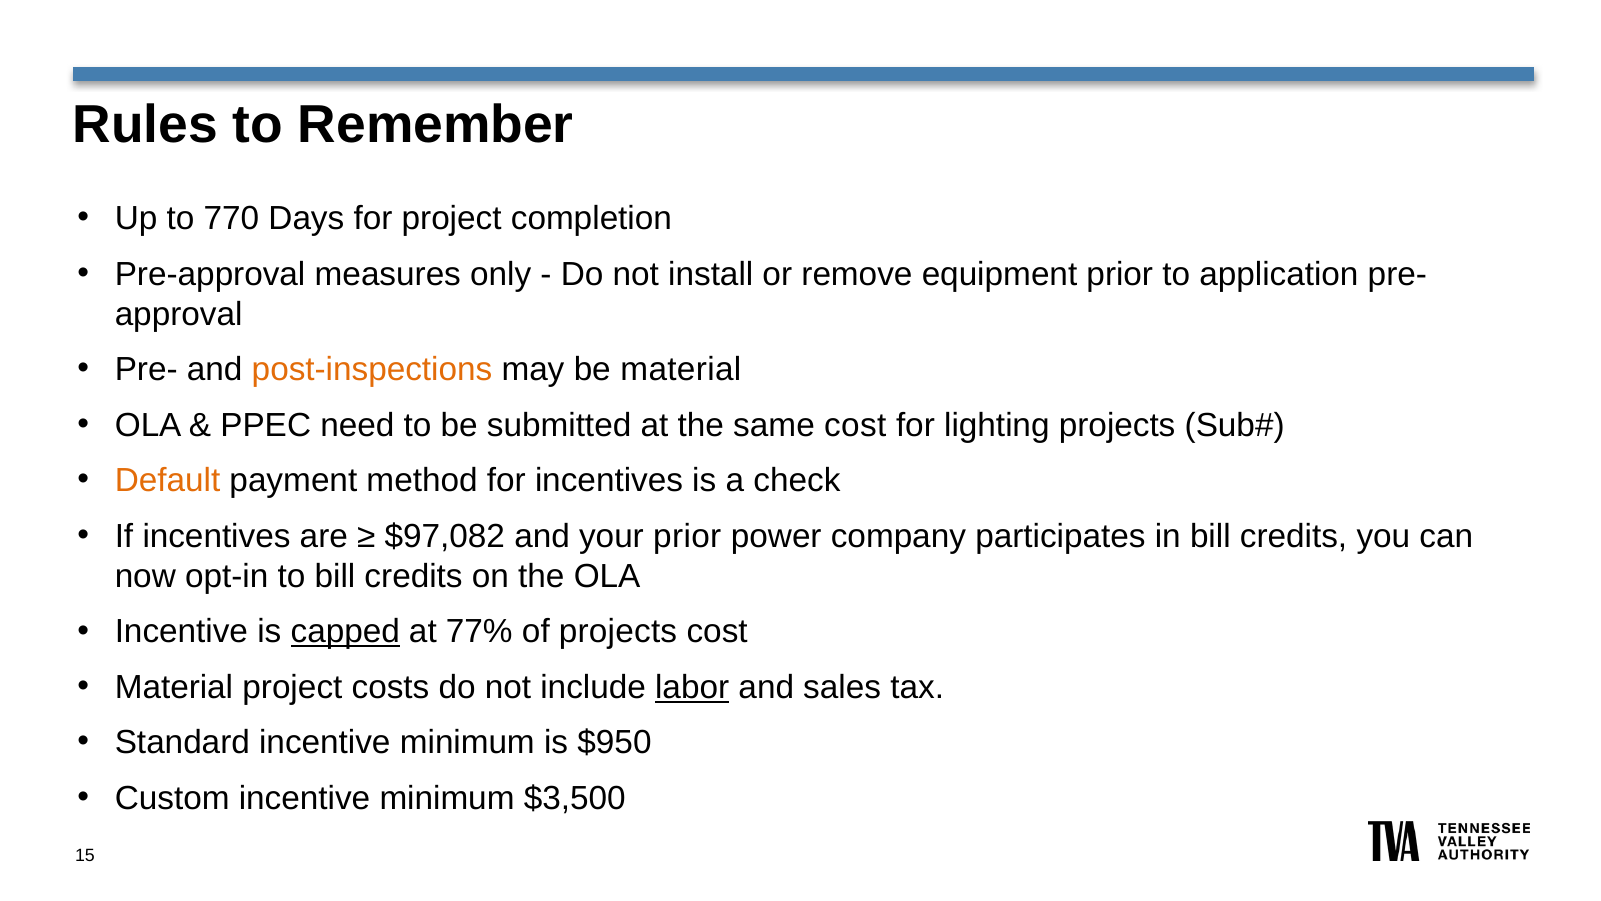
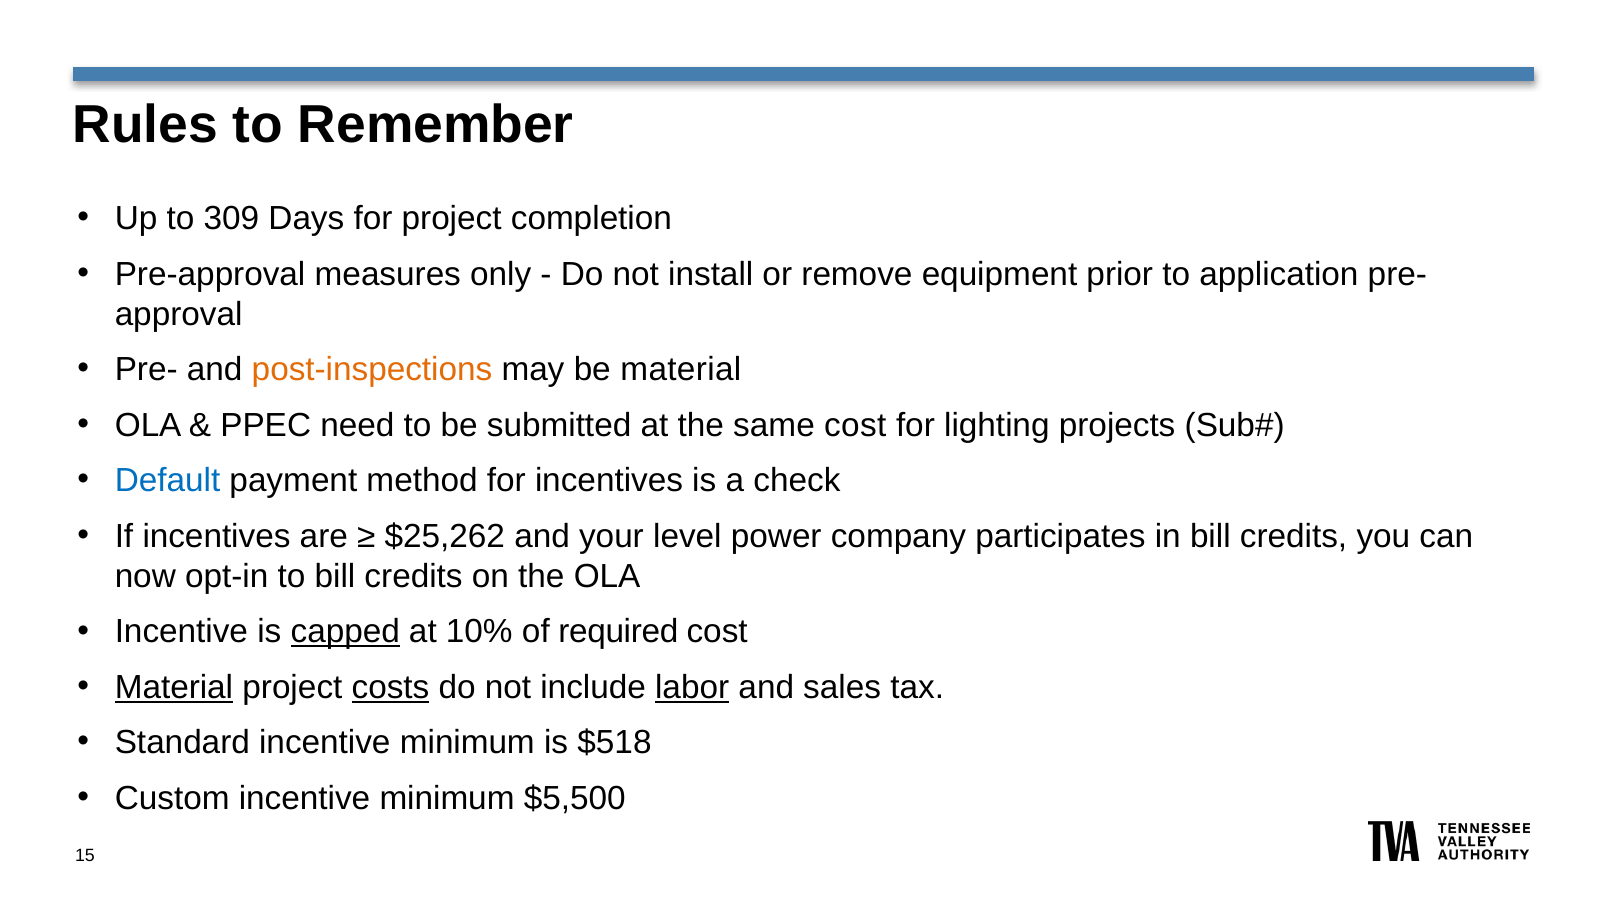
770: 770 -> 309 (231, 219)
Default colour: orange -> blue (168, 481)
$97,082: $97,082 -> $25,262 (445, 536)
your prior: prior -> level (687, 536)
77%: 77% -> 10% (479, 632)
of projects: projects -> required (618, 632)
Material underline: none -> present (174, 687)
costs underline: none -> present (391, 687)
$950: $950 -> $518 (614, 743)
$3,500: $3,500 -> $5,500 (575, 798)
